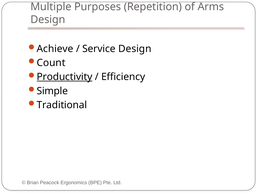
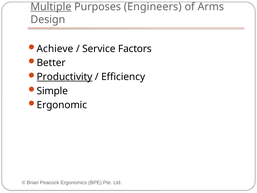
Multiple underline: none -> present (51, 7)
Repetition: Repetition -> Engineers (153, 7)
Service Design: Design -> Factors (135, 49)
Count: Count -> Better (51, 63)
Traditional: Traditional -> Ergonomic (62, 105)
